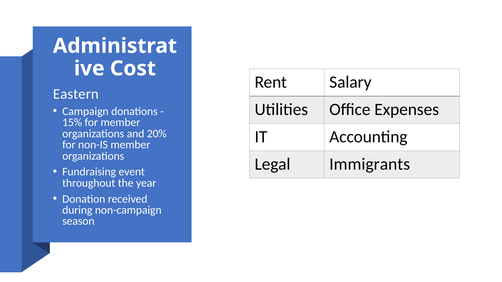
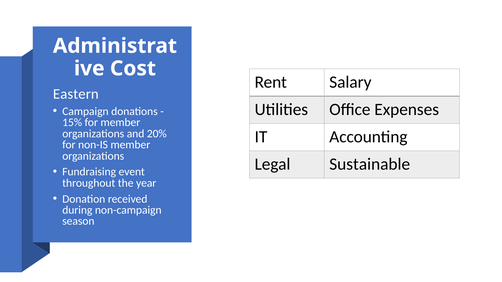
Immigrants: Immigrants -> Sustainable (370, 164)
